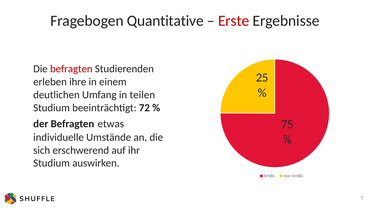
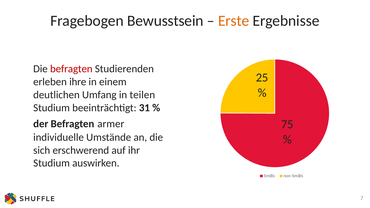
Quantitative: Quantitative -> Bewusstsein (165, 21)
Erste colour: red -> orange (234, 21)
72: 72 -> 31 (144, 108)
etwas: etwas -> armer (111, 124)
